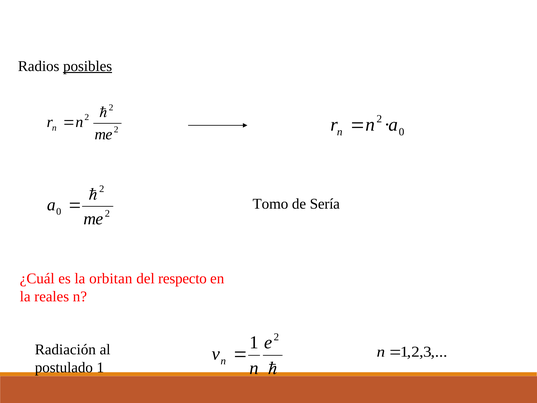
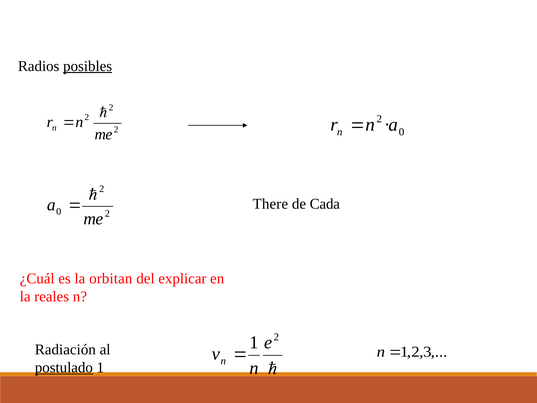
Tomo: Tomo -> There (270, 204)
Sería: Sería -> Cada (325, 204)
respecto: respecto -> explicar (182, 278)
postulado underline: none -> present (64, 367)
